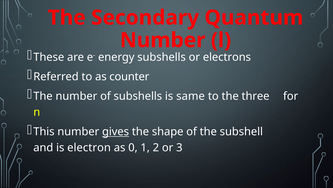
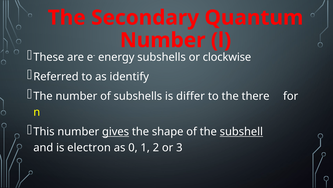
electrons: electrons -> clockwise (227, 57)
counter: counter -> identify (129, 76)
same: same -> differ (191, 96)
three: three -> there (256, 96)
subshell underline: none -> present (241, 131)
